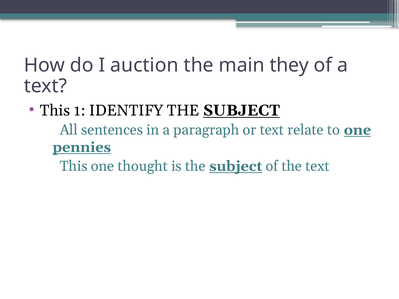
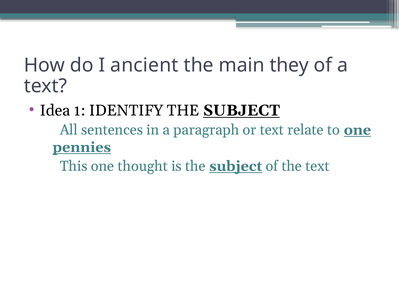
auction: auction -> ancient (144, 65)
This: This -> Idea (55, 111)
